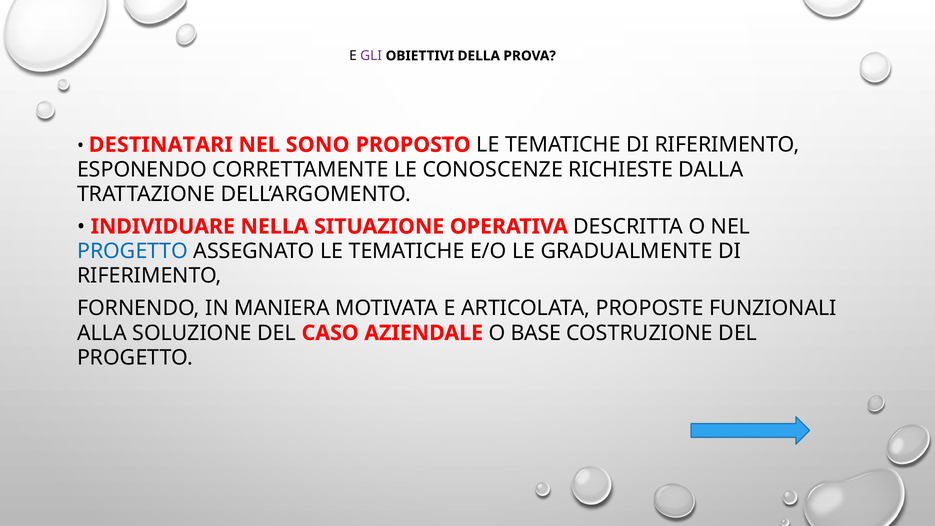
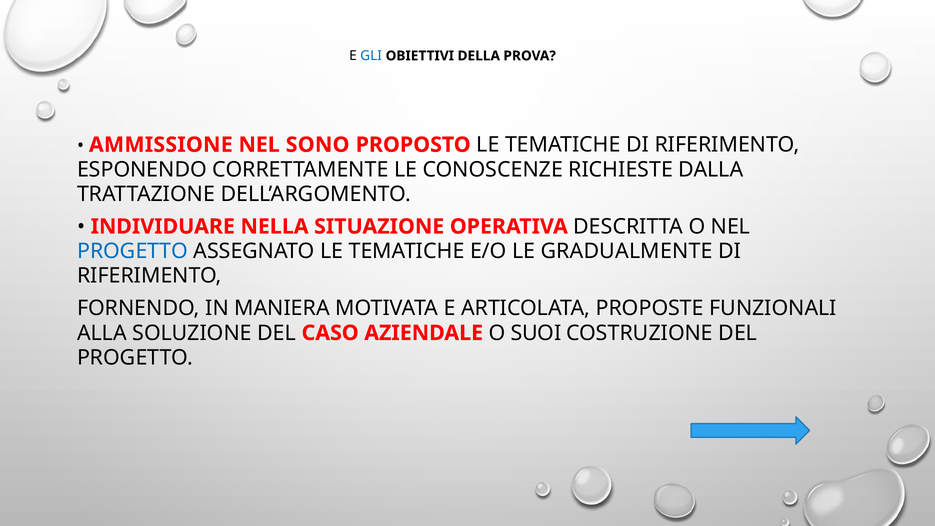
GLI colour: purple -> blue (371, 56)
DESTINATARI: DESTINATARI -> AMMISSIONE (161, 145)
BASE: BASE -> SUOI (536, 333)
